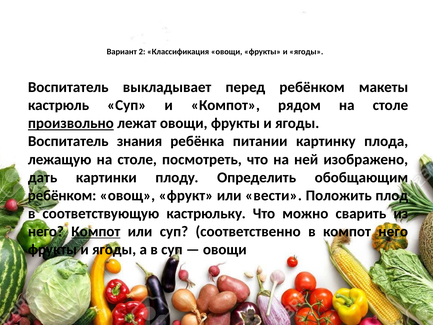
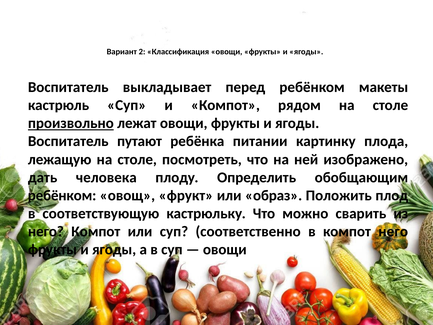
знания: знания -> путают (140, 141)
картинки: картинки -> человека (106, 177)
вести: вести -> образ (274, 195)
Компот underline: present -> none (96, 231)
